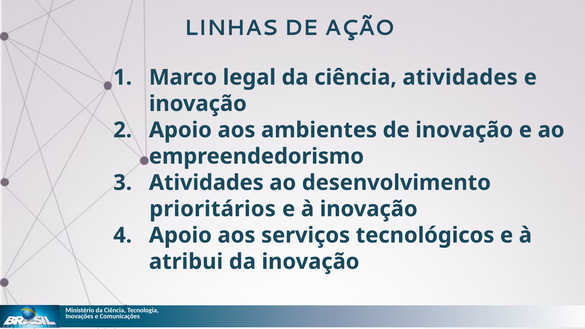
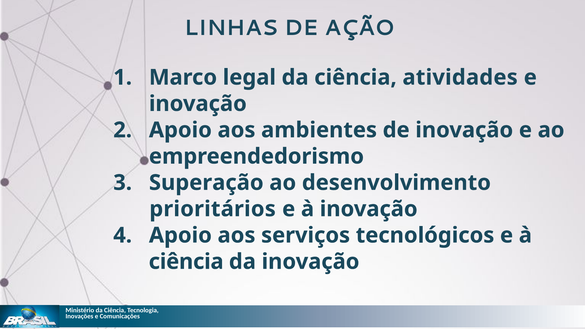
Atividades: Atividades -> Superação (206, 183)
atribui: atribui -> ciência (186, 262)
